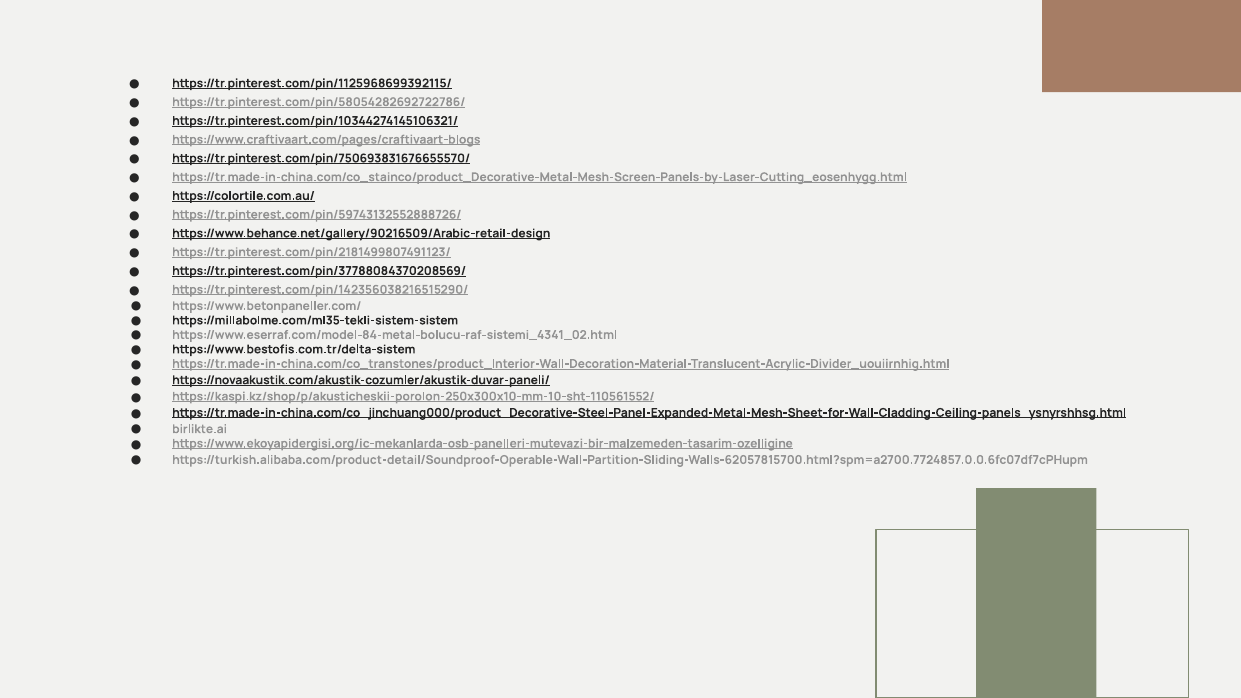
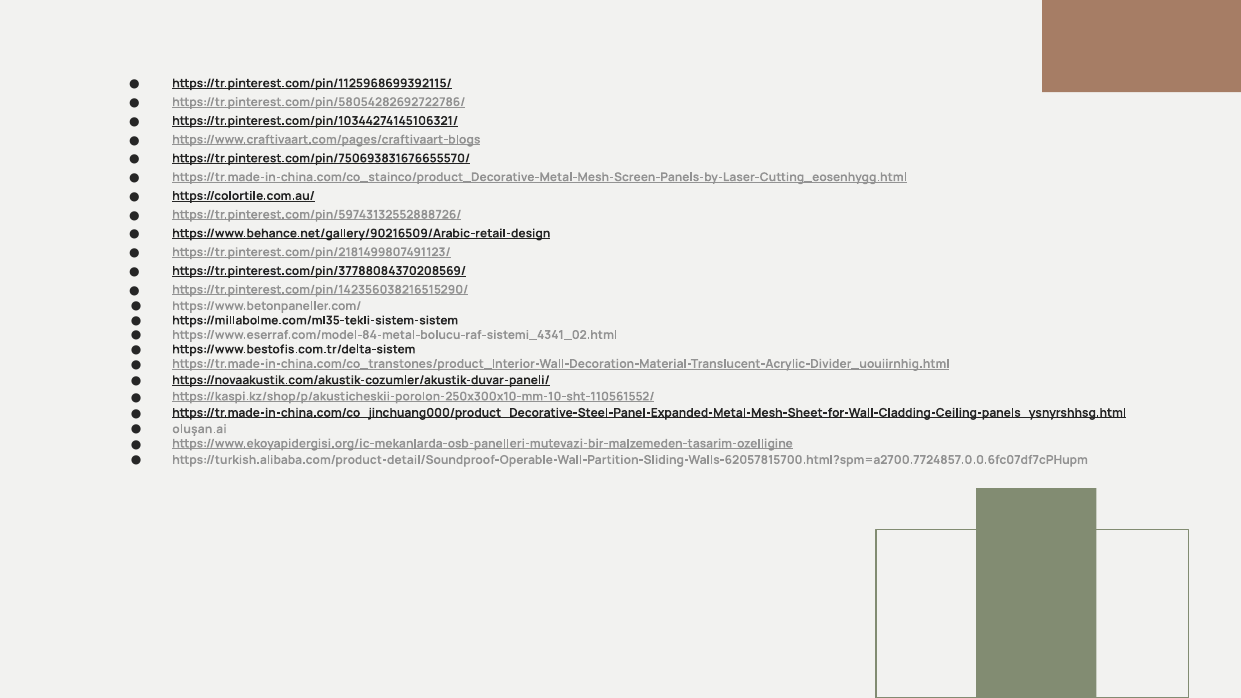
birlikte.ai: birlikte.ai -> oluşan.ai (199, 429)
